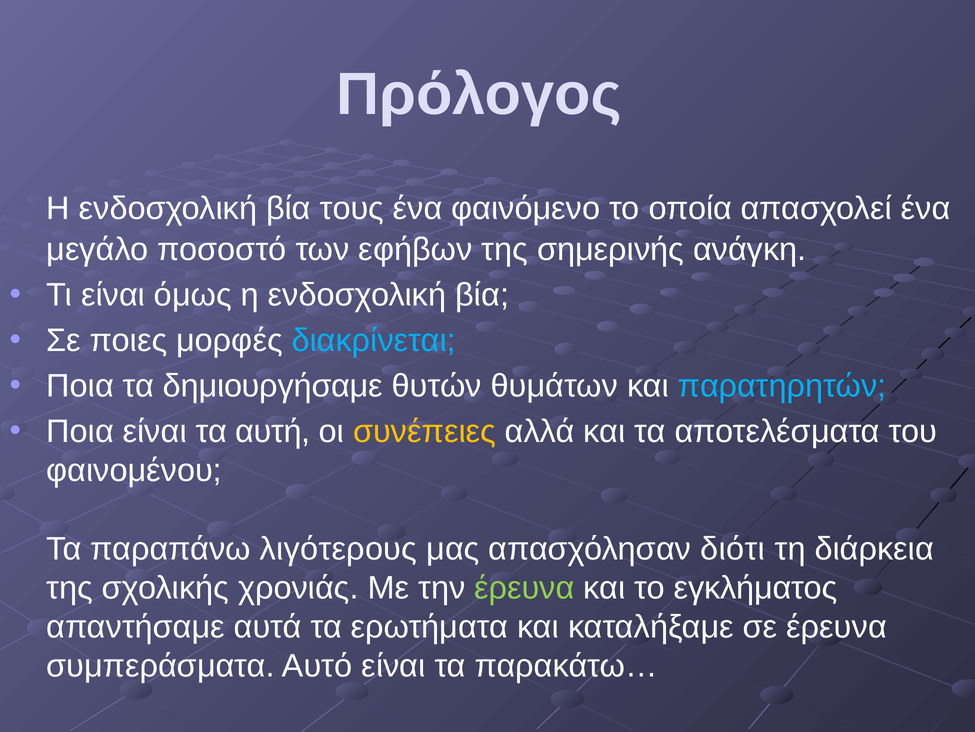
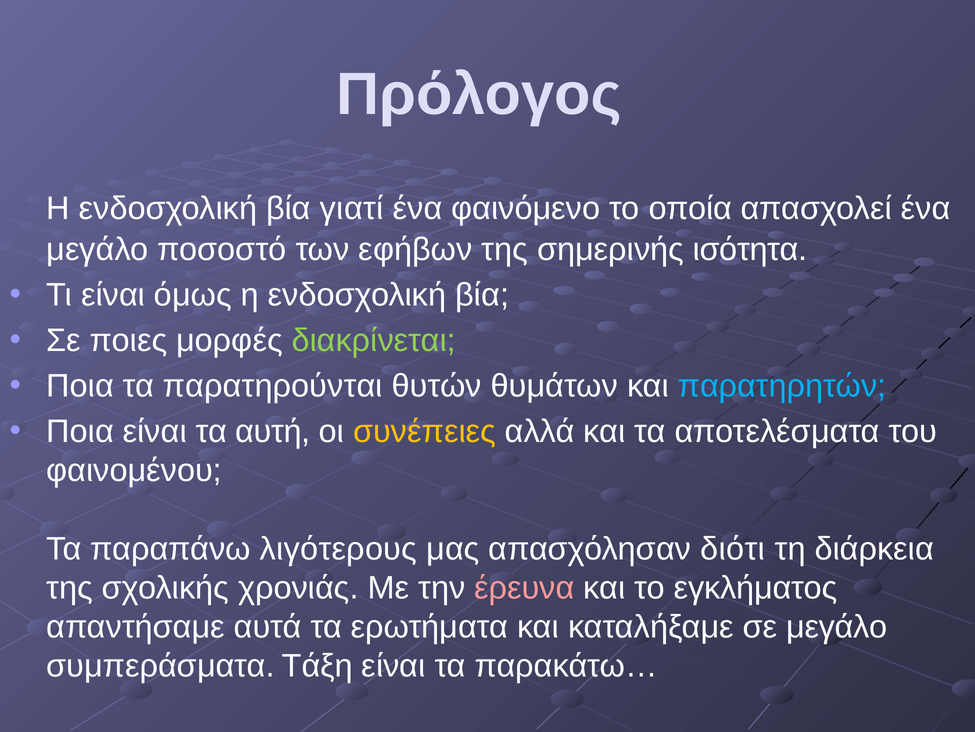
τους: τους -> γιατί (352, 208)
ανάγκη: ανάγκη -> ισότητα (750, 249)
διακρίνεται colour: light blue -> light green (374, 340)
δημιουργήσαμε: δημιουργήσαμε -> παρατηρούνται (273, 386)
έρευνα colour: light green -> pink (524, 587)
σε έρευνα: έρευνα -> μεγάλο (837, 626)
Αυτό: Αυτό -> Τάξη (317, 665)
